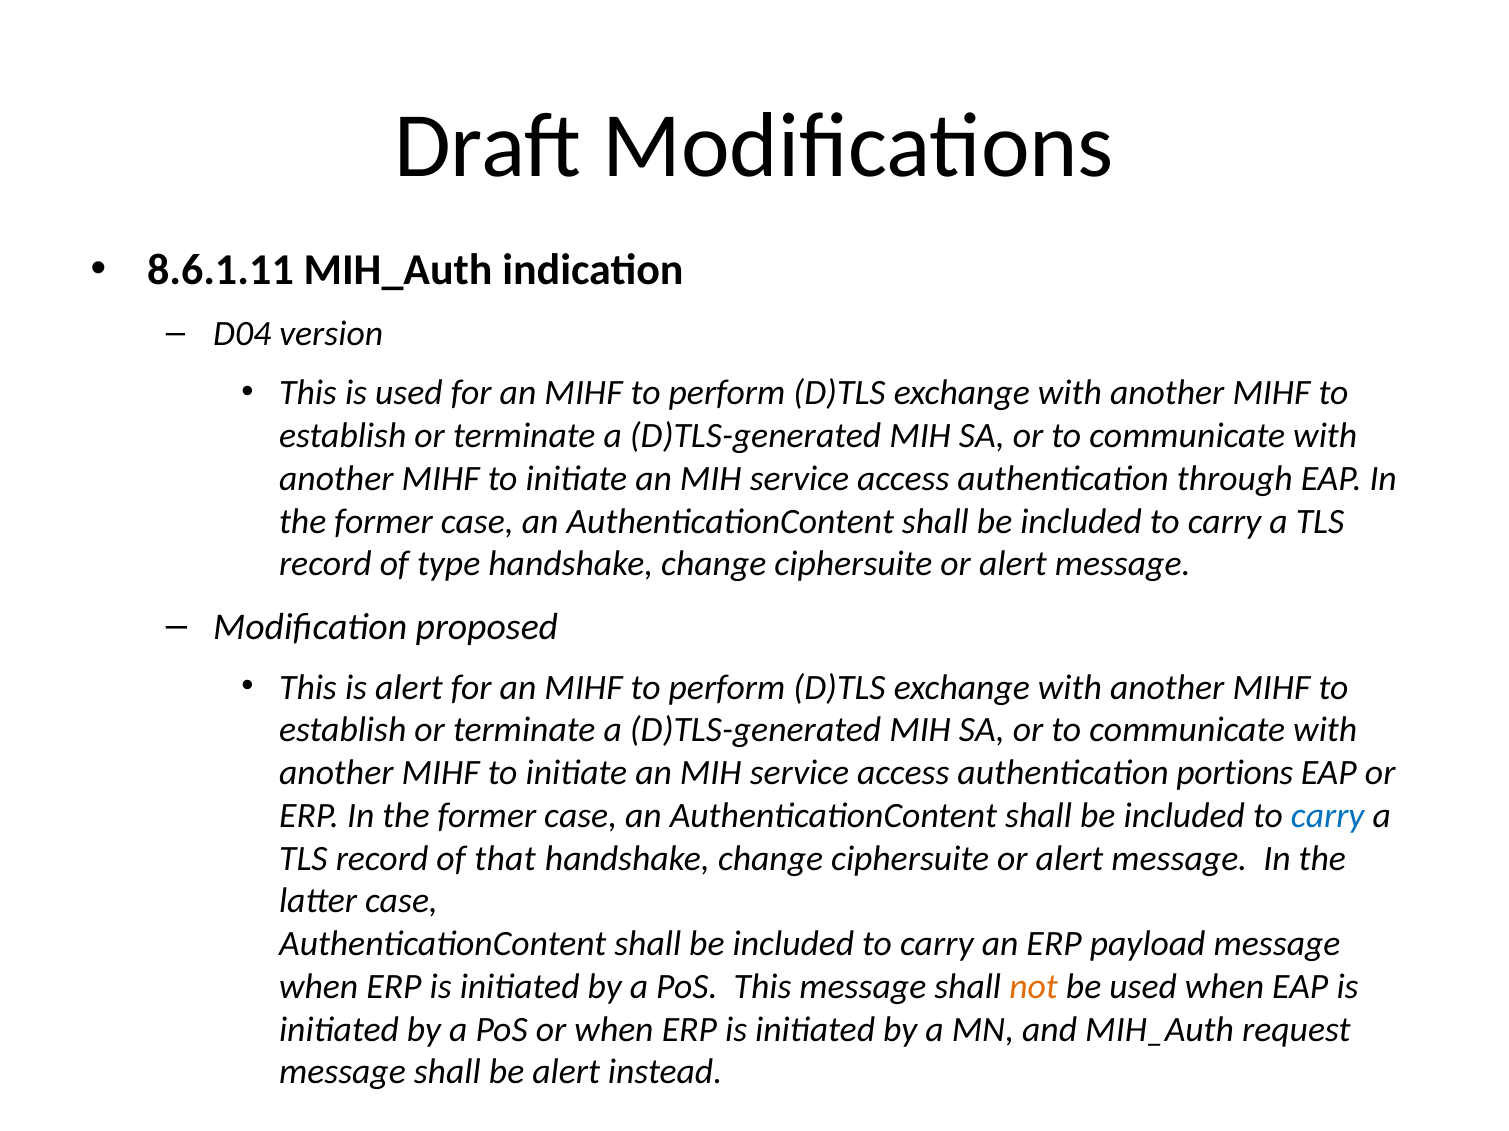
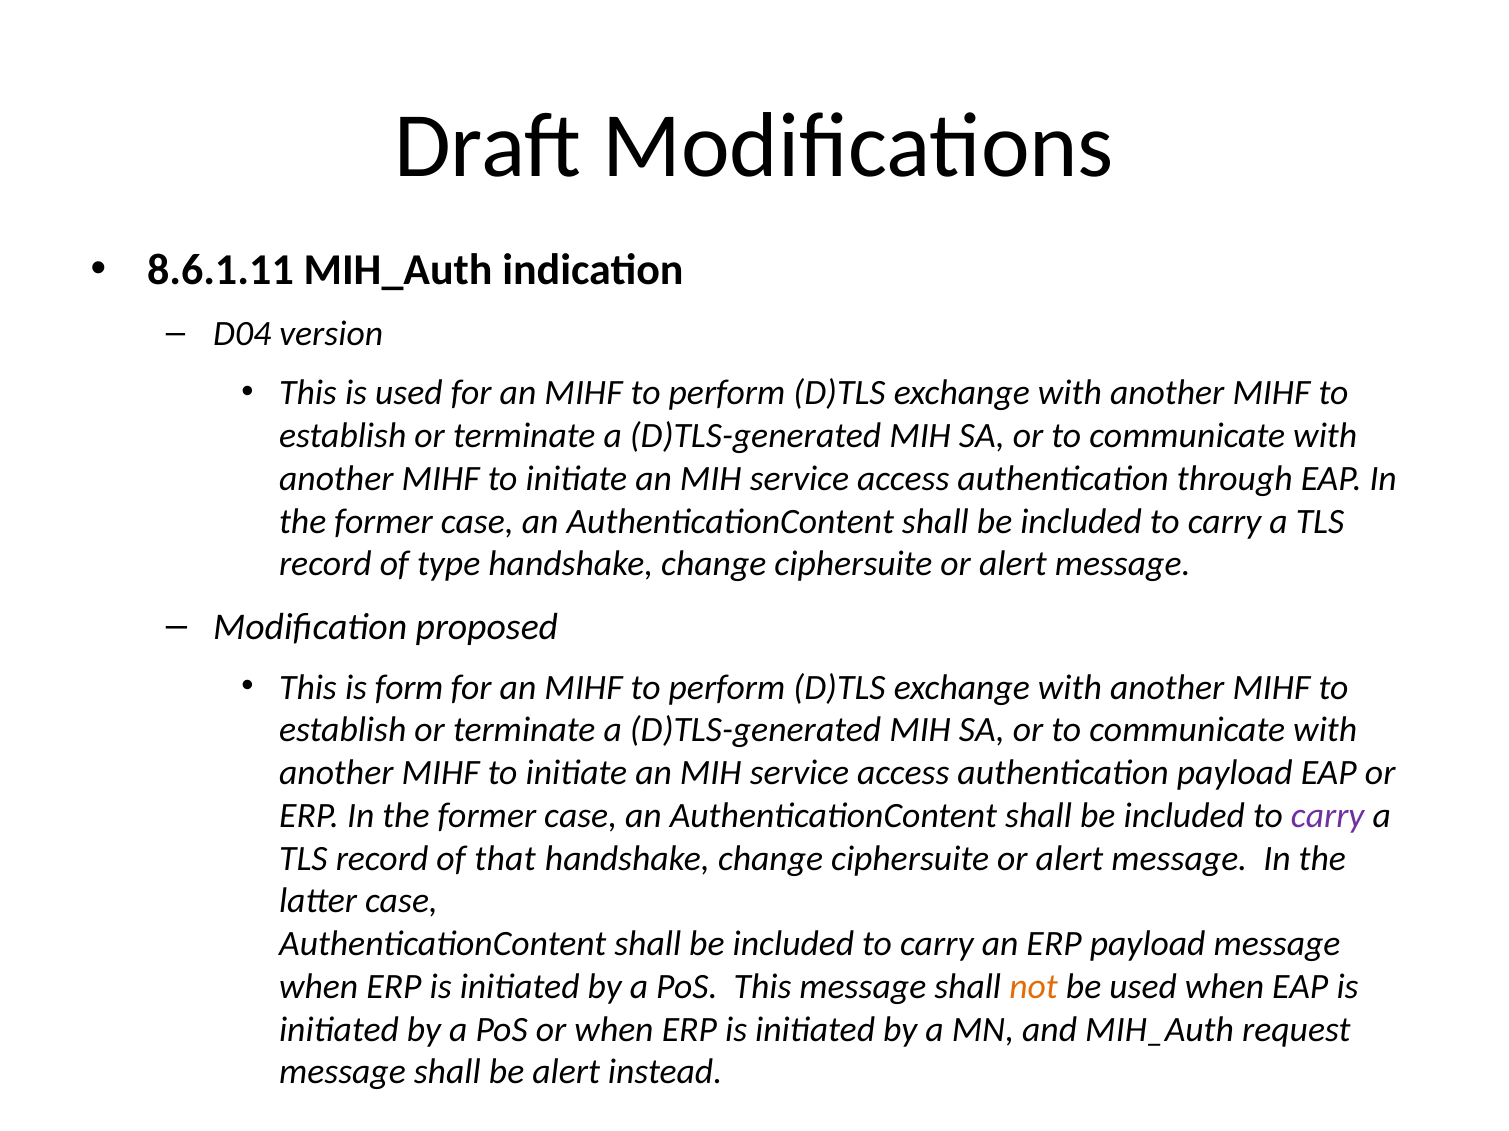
is alert: alert -> form (409, 688)
authentication portions: portions -> payload (1235, 773)
carry colour: blue -> purple (1328, 816)
